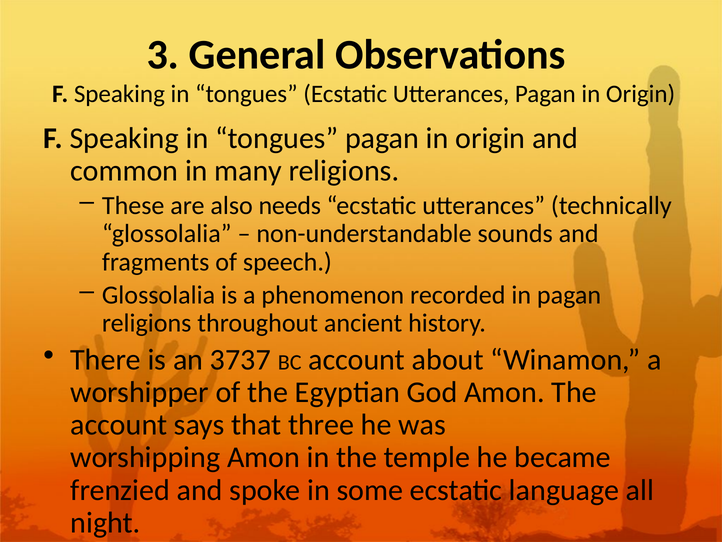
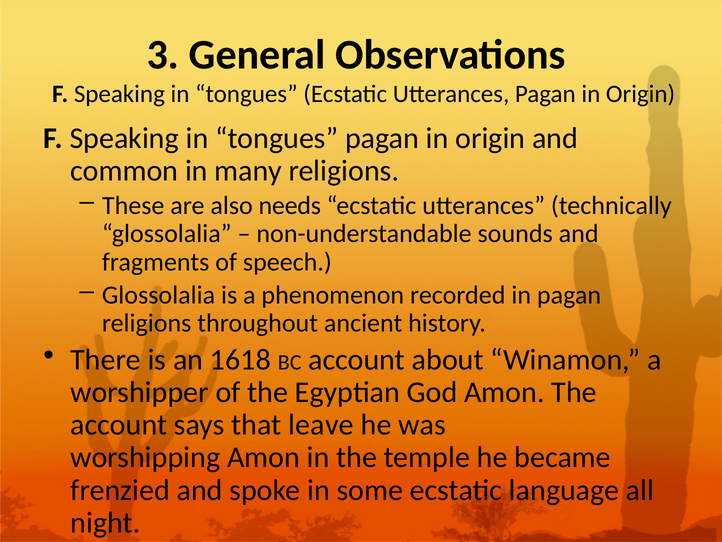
3737: 3737 -> 1618 (240, 360)
three: three -> leave (321, 425)
